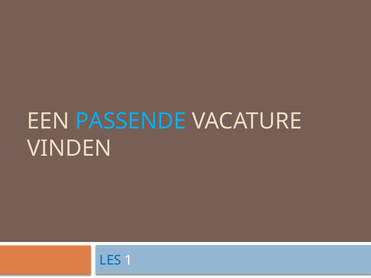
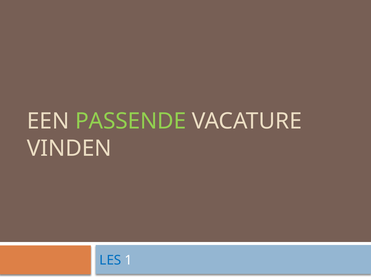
PASSENDE colour: light blue -> light green (131, 121)
